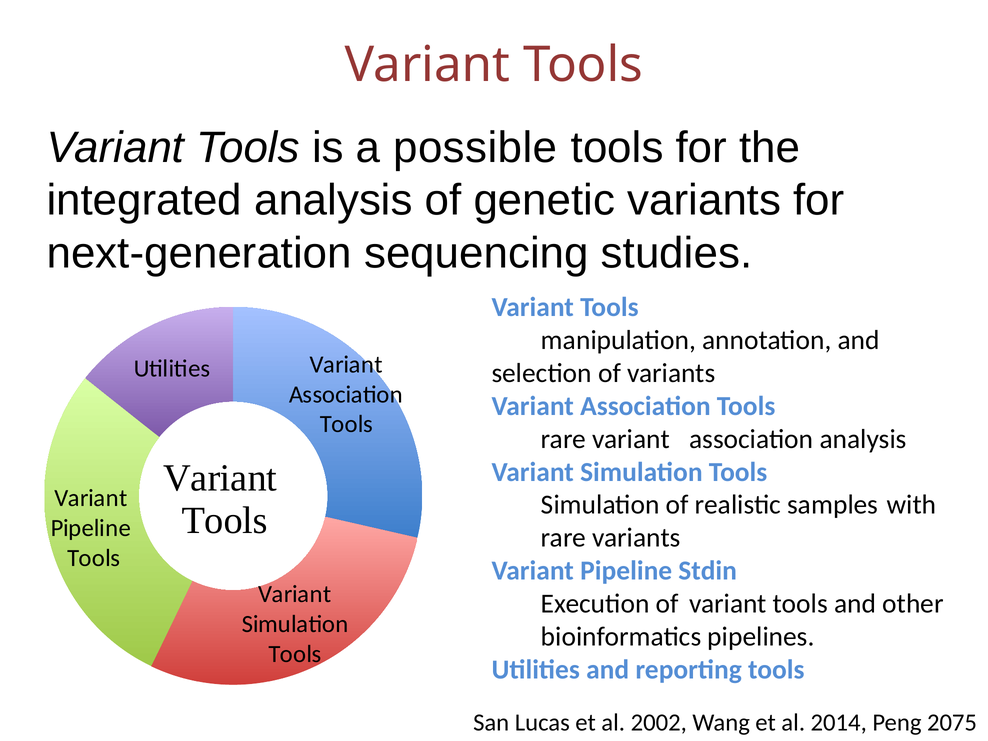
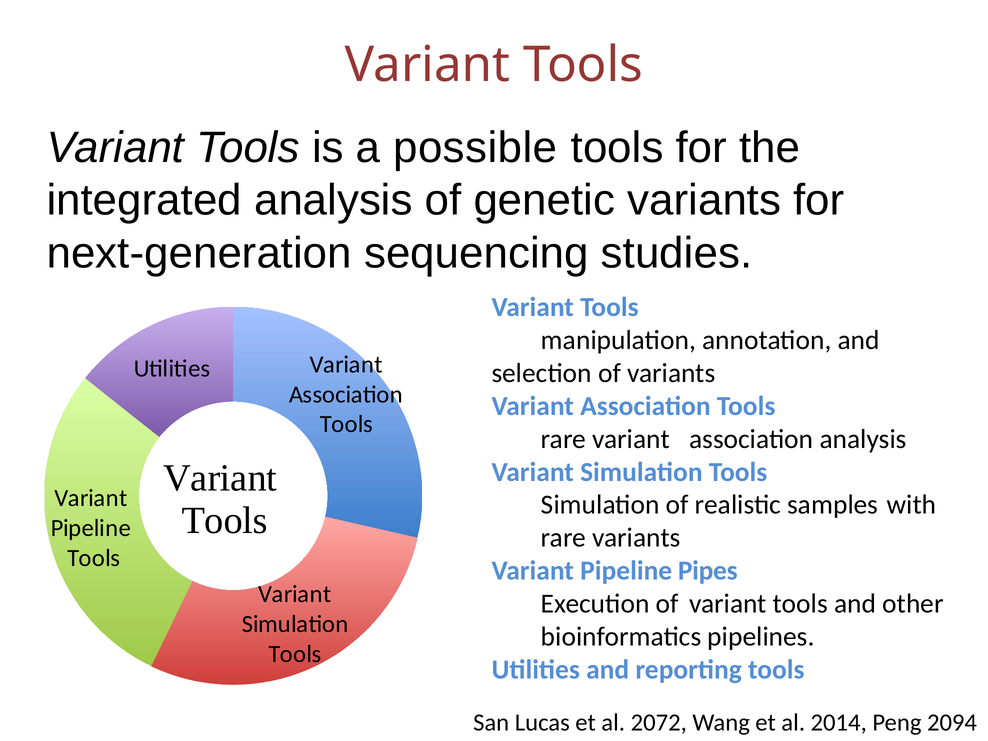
Stdin: Stdin -> Pipes (708, 571)
2002: 2002 -> 2072 (659, 722)
2075: 2075 -> 2094 (952, 722)
